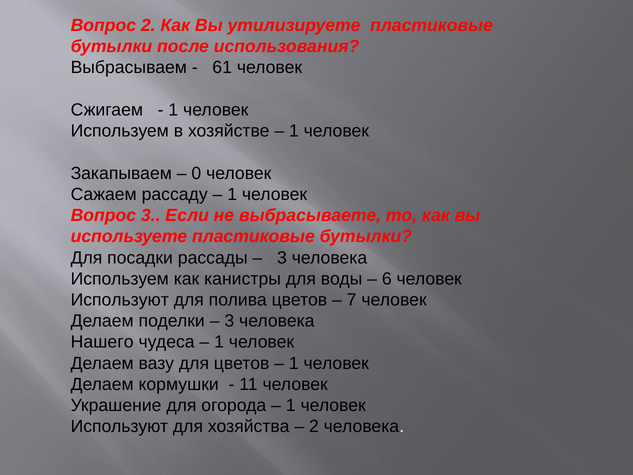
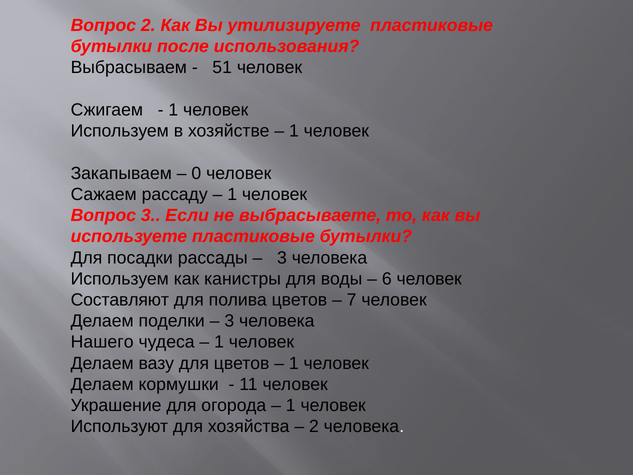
61: 61 -> 51 (222, 68)
Используют: Используют -> Составляют (120, 300)
